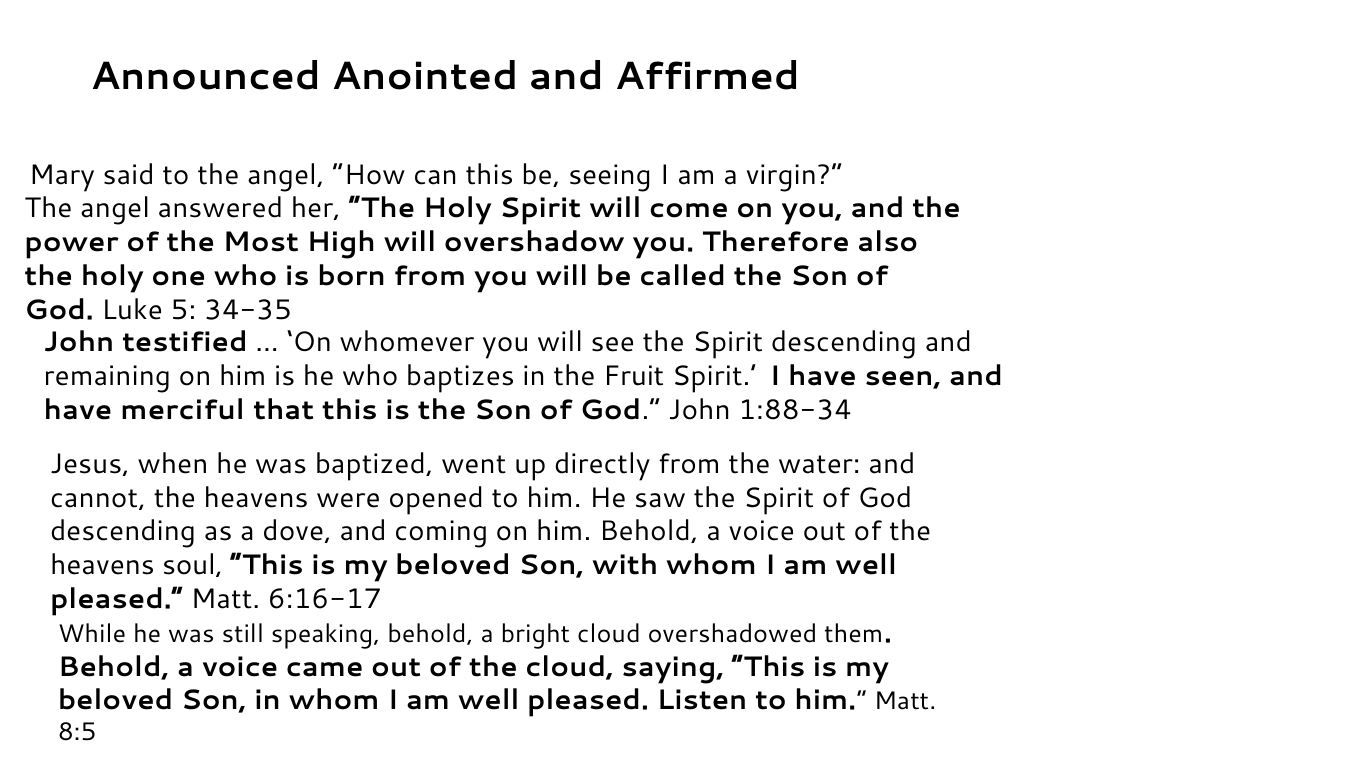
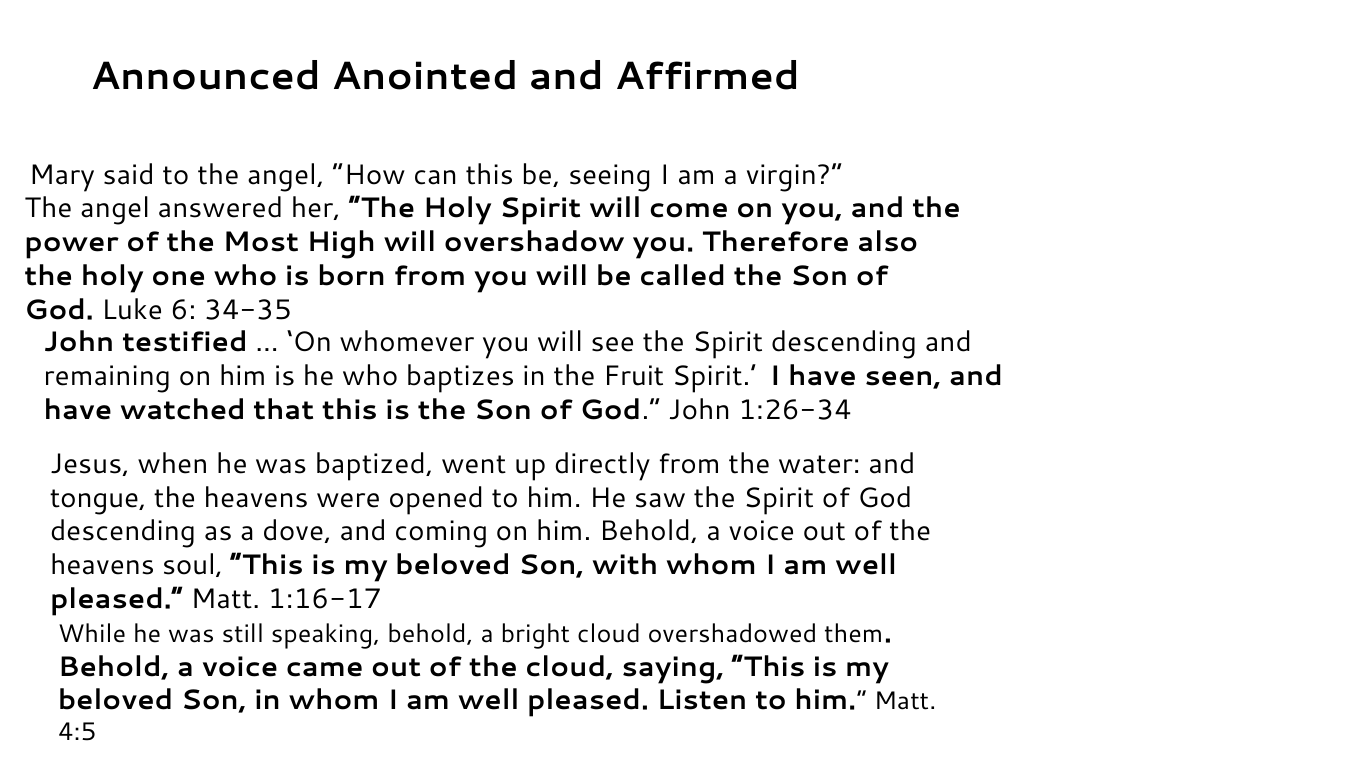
5: 5 -> 6 (184, 310)
merciful: merciful -> watched (183, 410)
1:88-34: 1:88-34 -> 1:26-34 (795, 410)
cannot: cannot -> tongue (98, 498)
6:16-17: 6:16-17 -> 1:16-17 (325, 599)
8:5: 8:5 -> 4:5 (77, 733)
